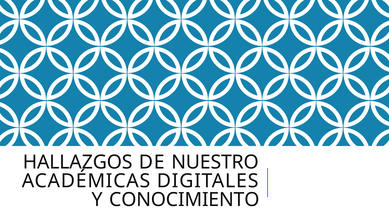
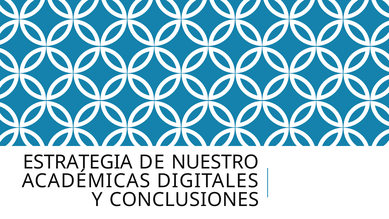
HALLAZGOS: HALLAZGOS -> ESTRATEGIA (78, 162)
CONOCIMIENTO: CONOCIMIENTO -> CONCLUSIONES (184, 199)
